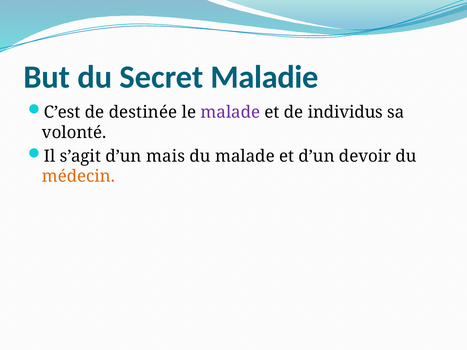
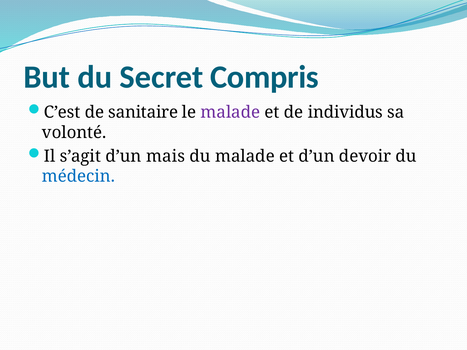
Maladie: Maladie -> Compris (265, 77)
destinée: destinée -> sanitaire (143, 112)
médecin colour: orange -> blue (79, 176)
